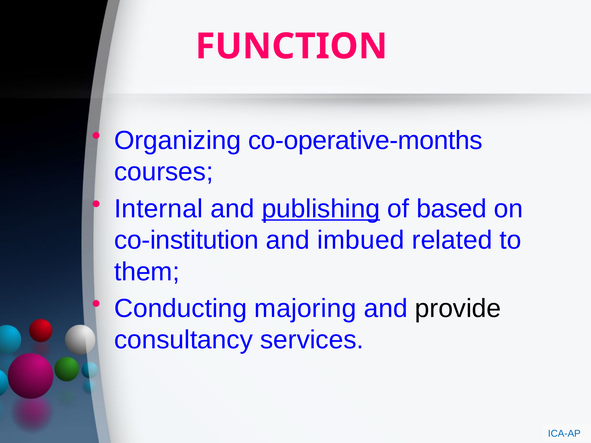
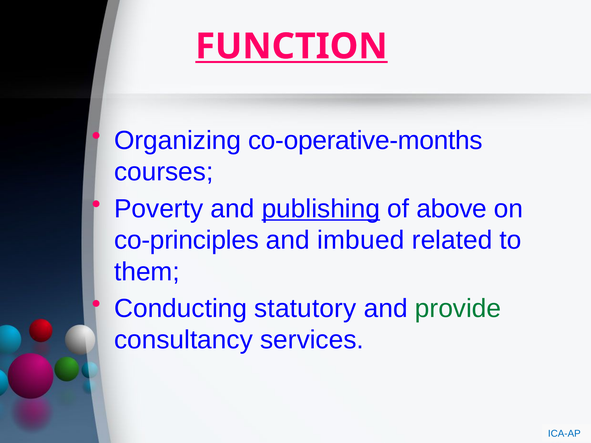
FUNCTION underline: none -> present (291, 46)
Internal: Internal -> Poverty (159, 209)
based: based -> above (452, 209)
co-institution: co-institution -> co-principles (187, 240)
majoring: majoring -> statutory (305, 309)
provide colour: black -> green (458, 309)
